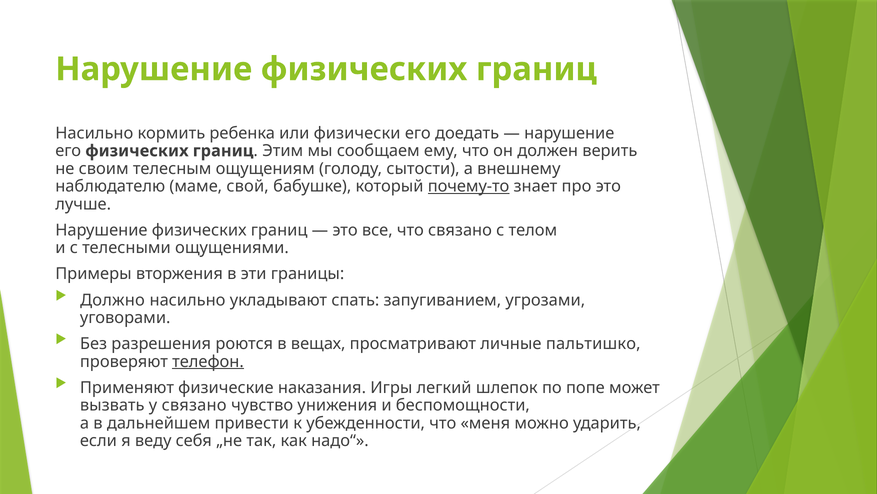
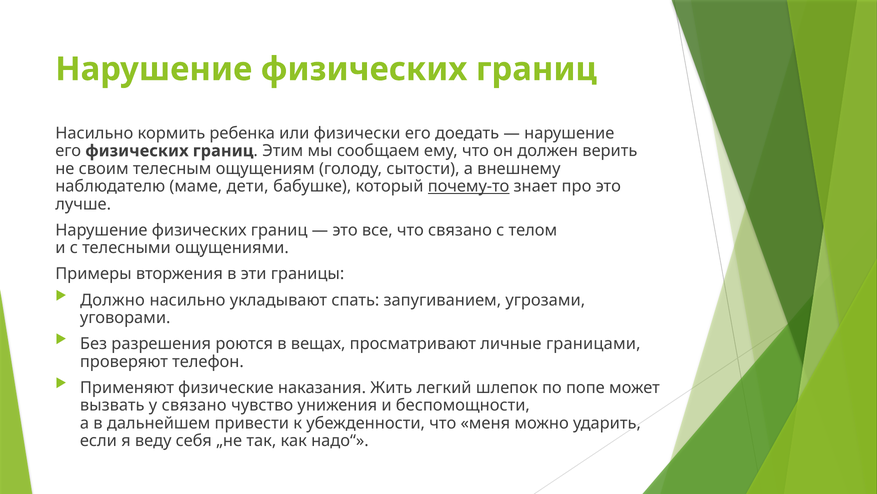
свой: свой -> дети (248, 186)
пальтишко: пальтишко -> границами (593, 343)
телефон underline: present -> none (208, 361)
Игры: Игры -> Жить (391, 387)
